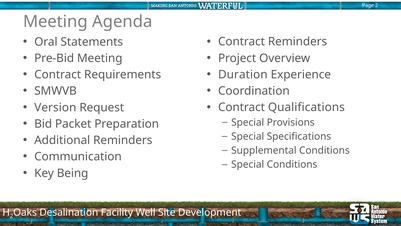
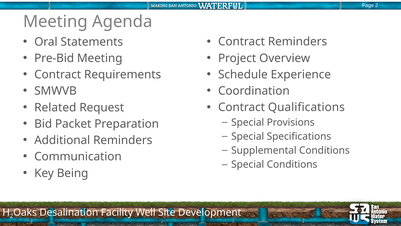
Duration: Duration -> Schedule (243, 74)
Version: Version -> Related (55, 107)
